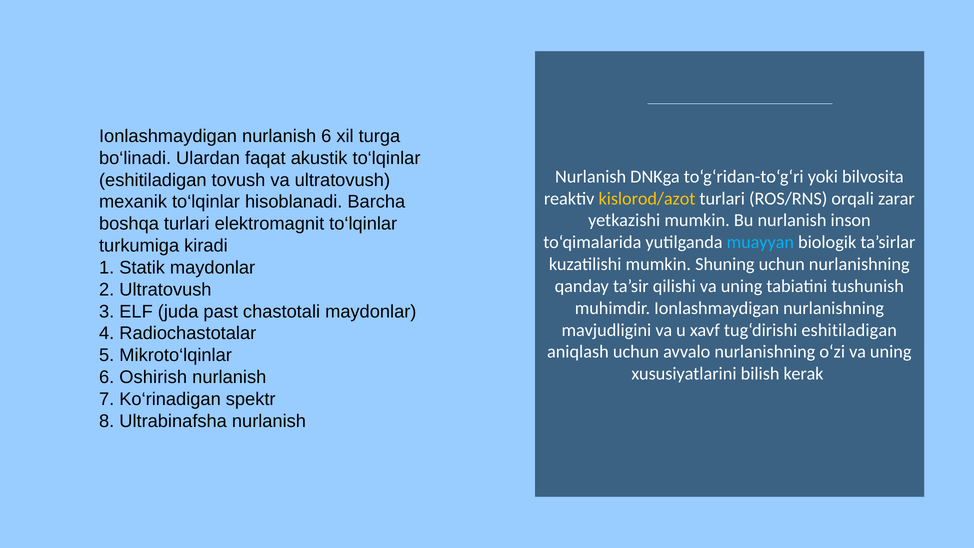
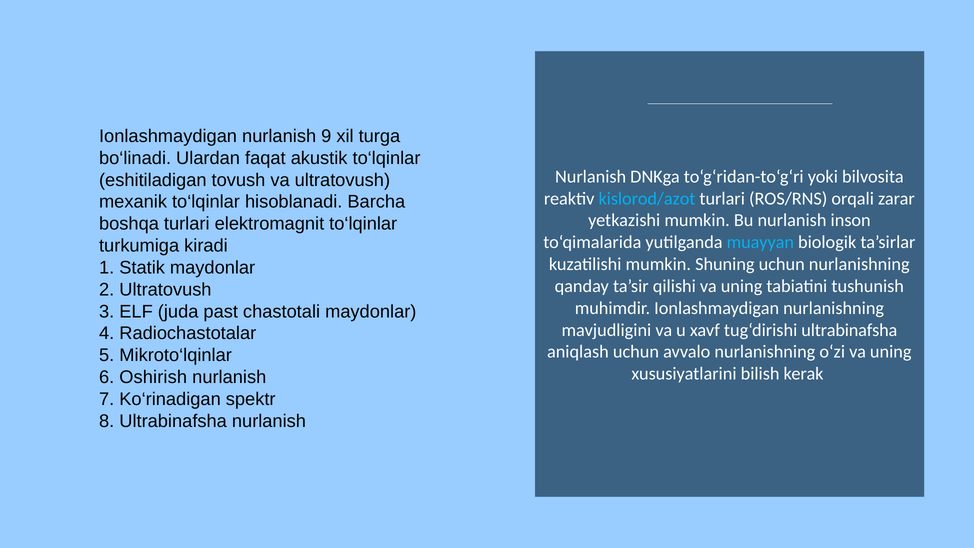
nurlanish 6: 6 -> 9 (326, 136)
kislorod/azot colour: yellow -> light blue (647, 198)
tug‘dirishi eshitiladigan: eshitiladigan -> ultrabinafsha (849, 330)
